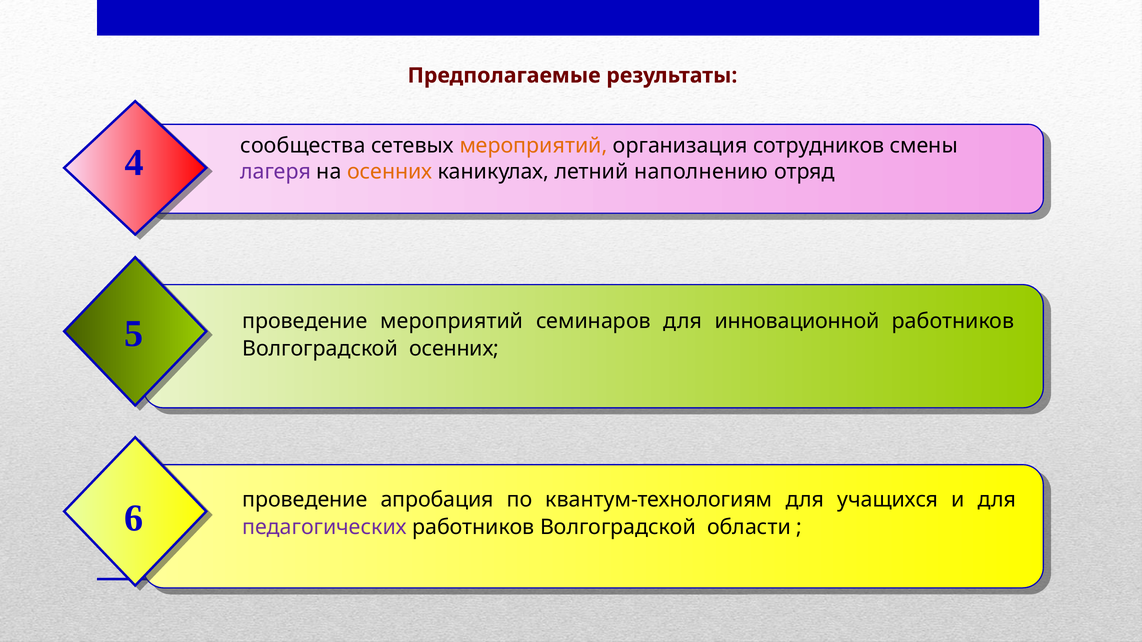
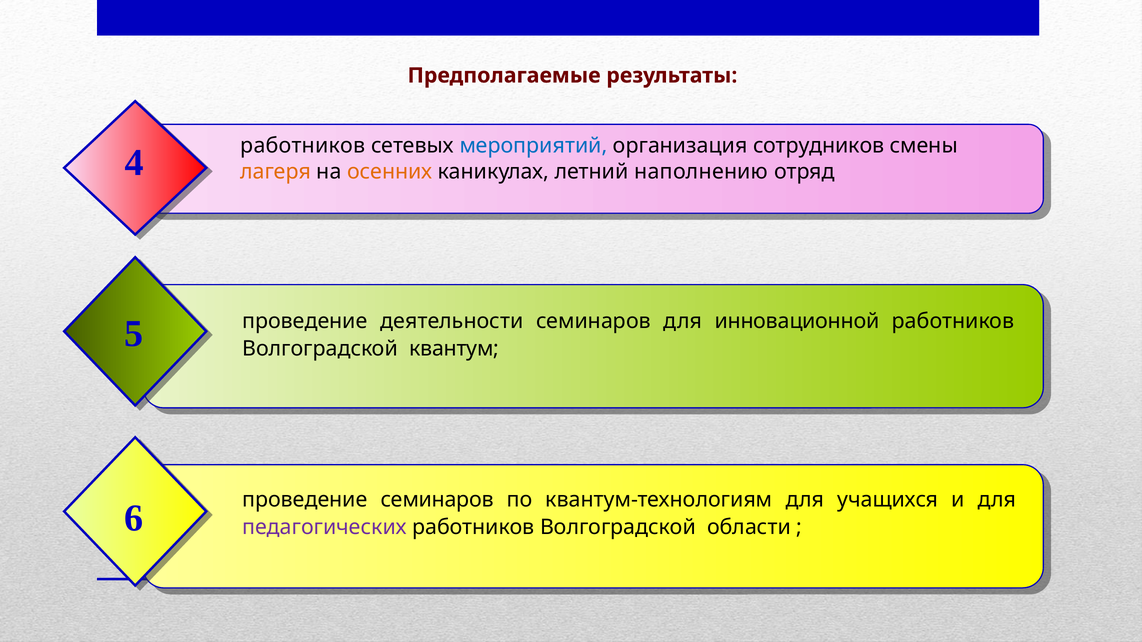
4 сообщества: сообщества -> работников (303, 146)
мероприятий colour: orange -> blue (533, 146)
лагеря colour: purple -> orange (276, 172)
проведение мероприятий: мероприятий -> деятельности (452, 321)
Волгоградской осенних: осенних -> квантум (454, 349)
проведение апробация: апробация -> семинаров (437, 500)
